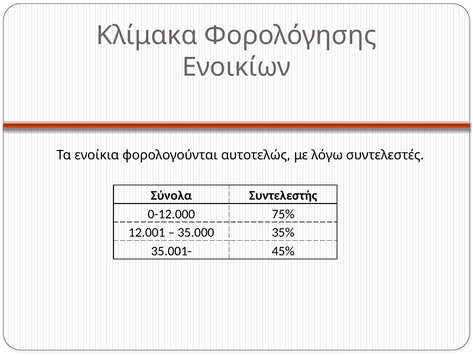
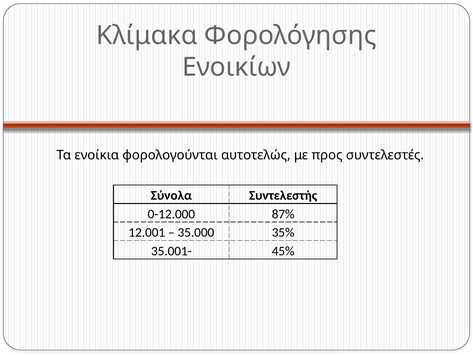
λόγω: λόγω -> προς (327, 155)
75%: 75% -> 87% (283, 214)
